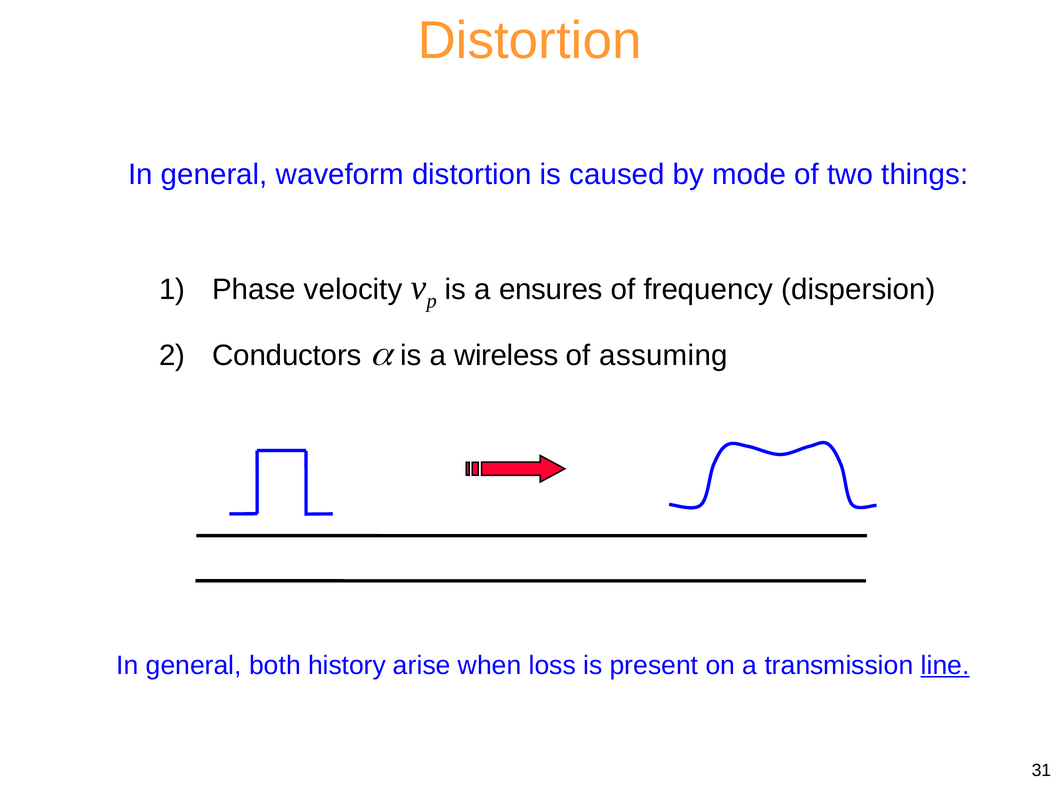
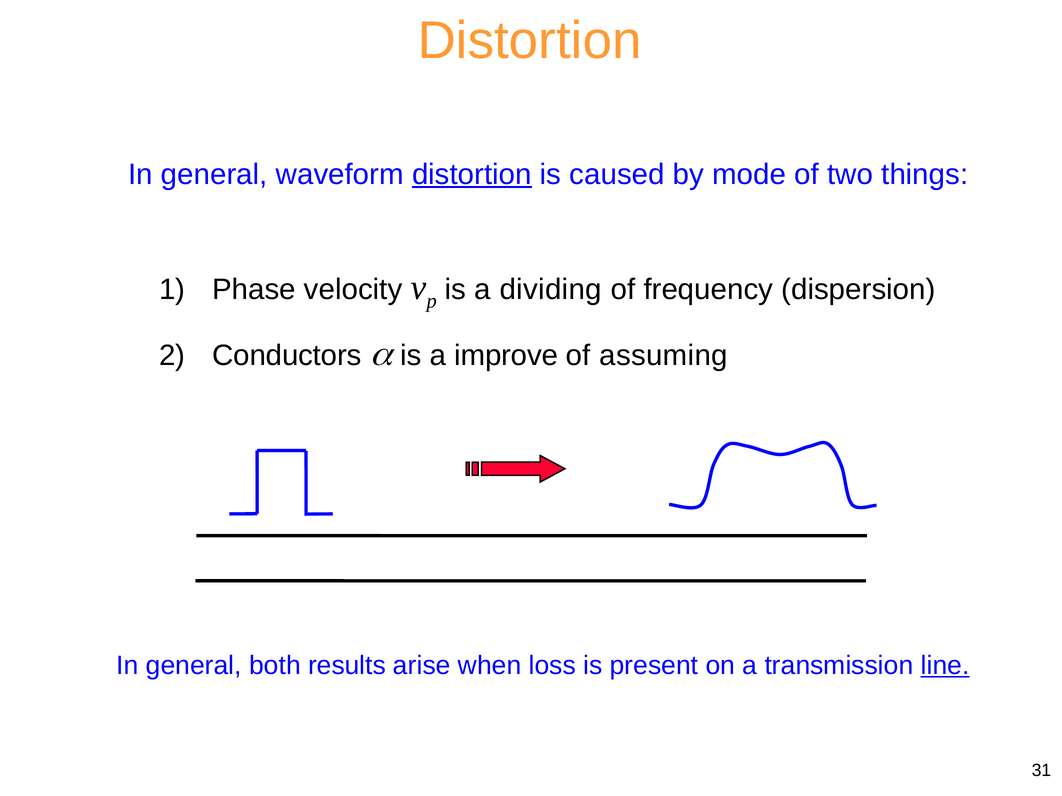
distortion underline: none -> present (472, 175)
ensures: ensures -> dividing (551, 290)
wireless: wireless -> improve (506, 356)
history: history -> results (347, 666)
